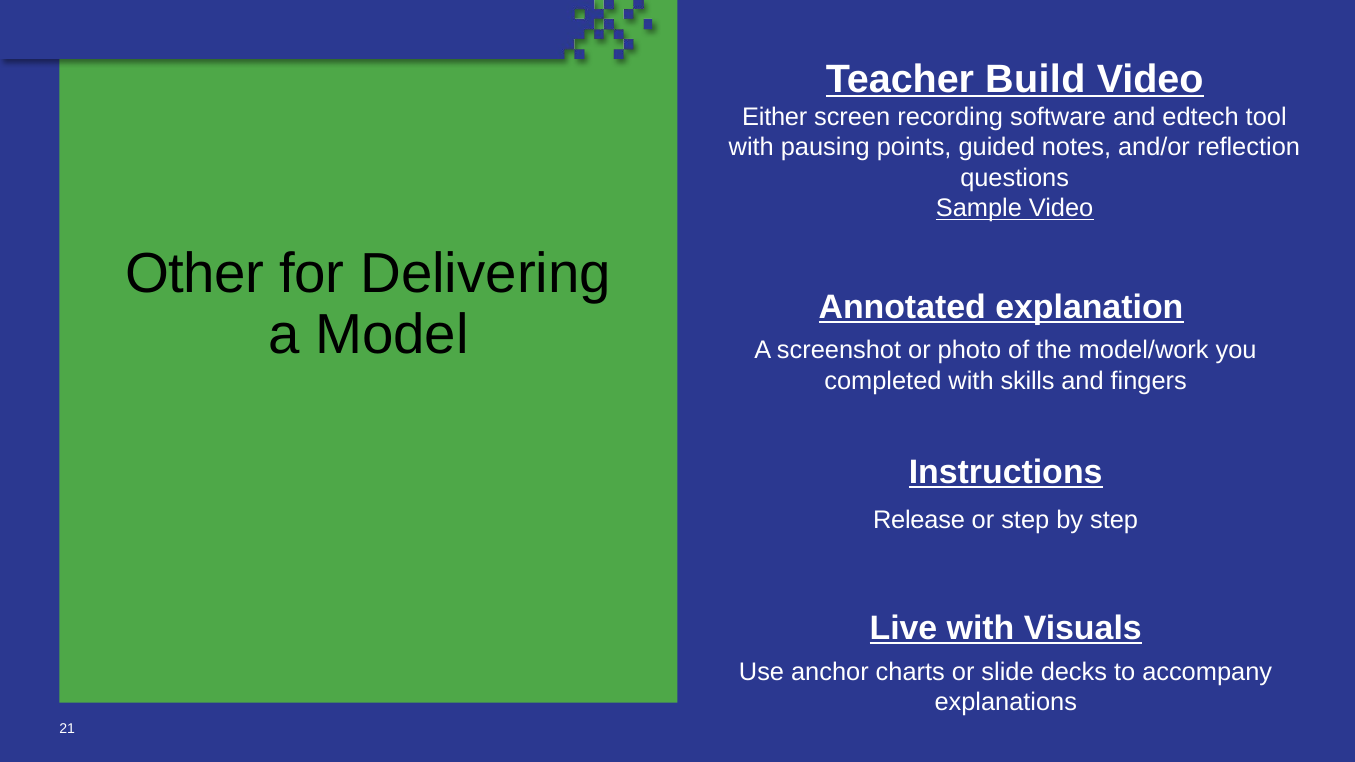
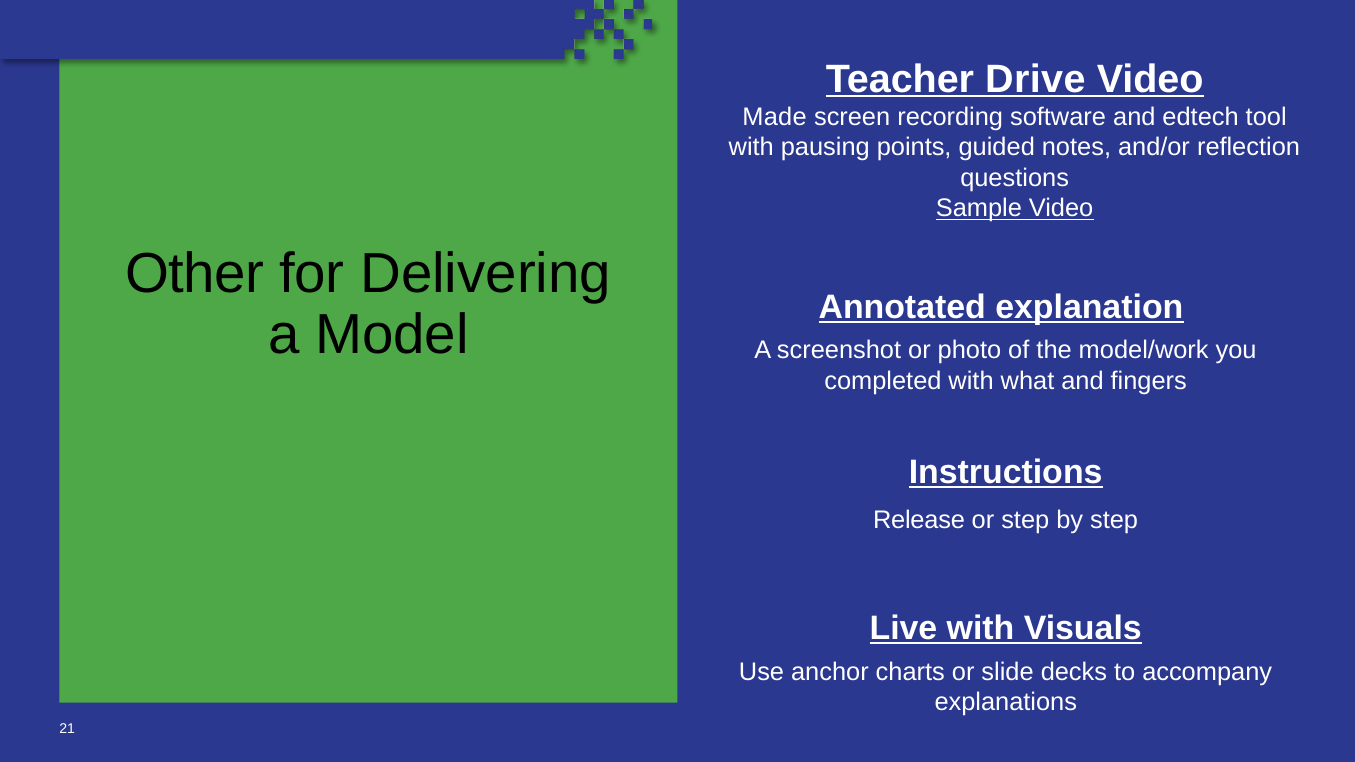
Build: Build -> Drive (1035, 79)
Either: Either -> Made (775, 117)
skills: skills -> what (1028, 381)
